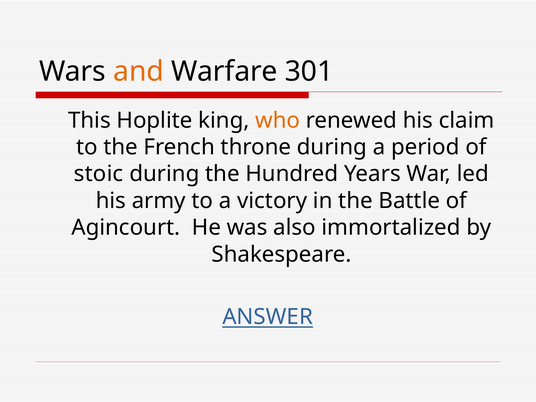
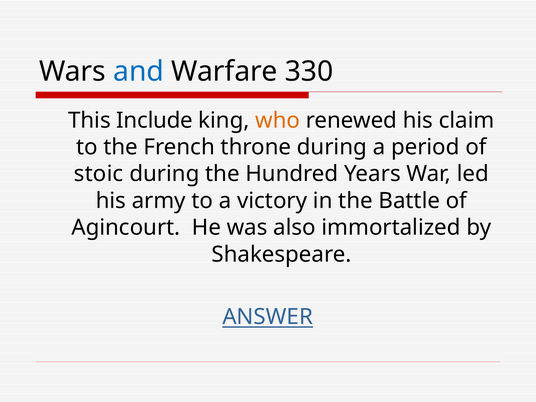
and colour: orange -> blue (139, 71)
301: 301 -> 330 (309, 71)
Hoplite: Hoplite -> Include (155, 120)
